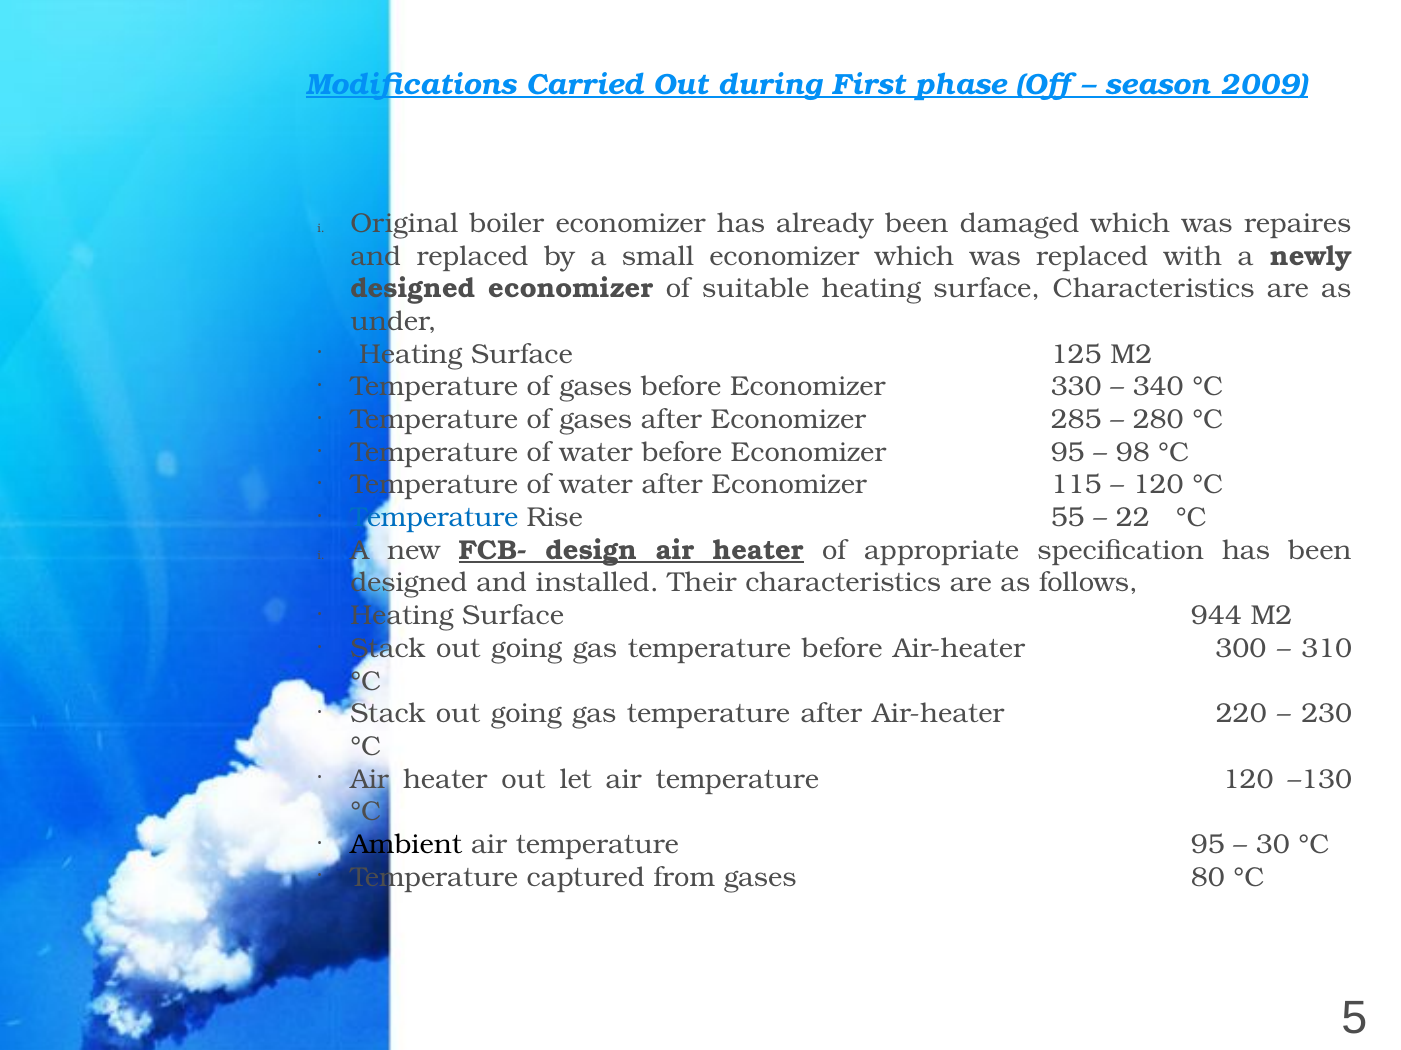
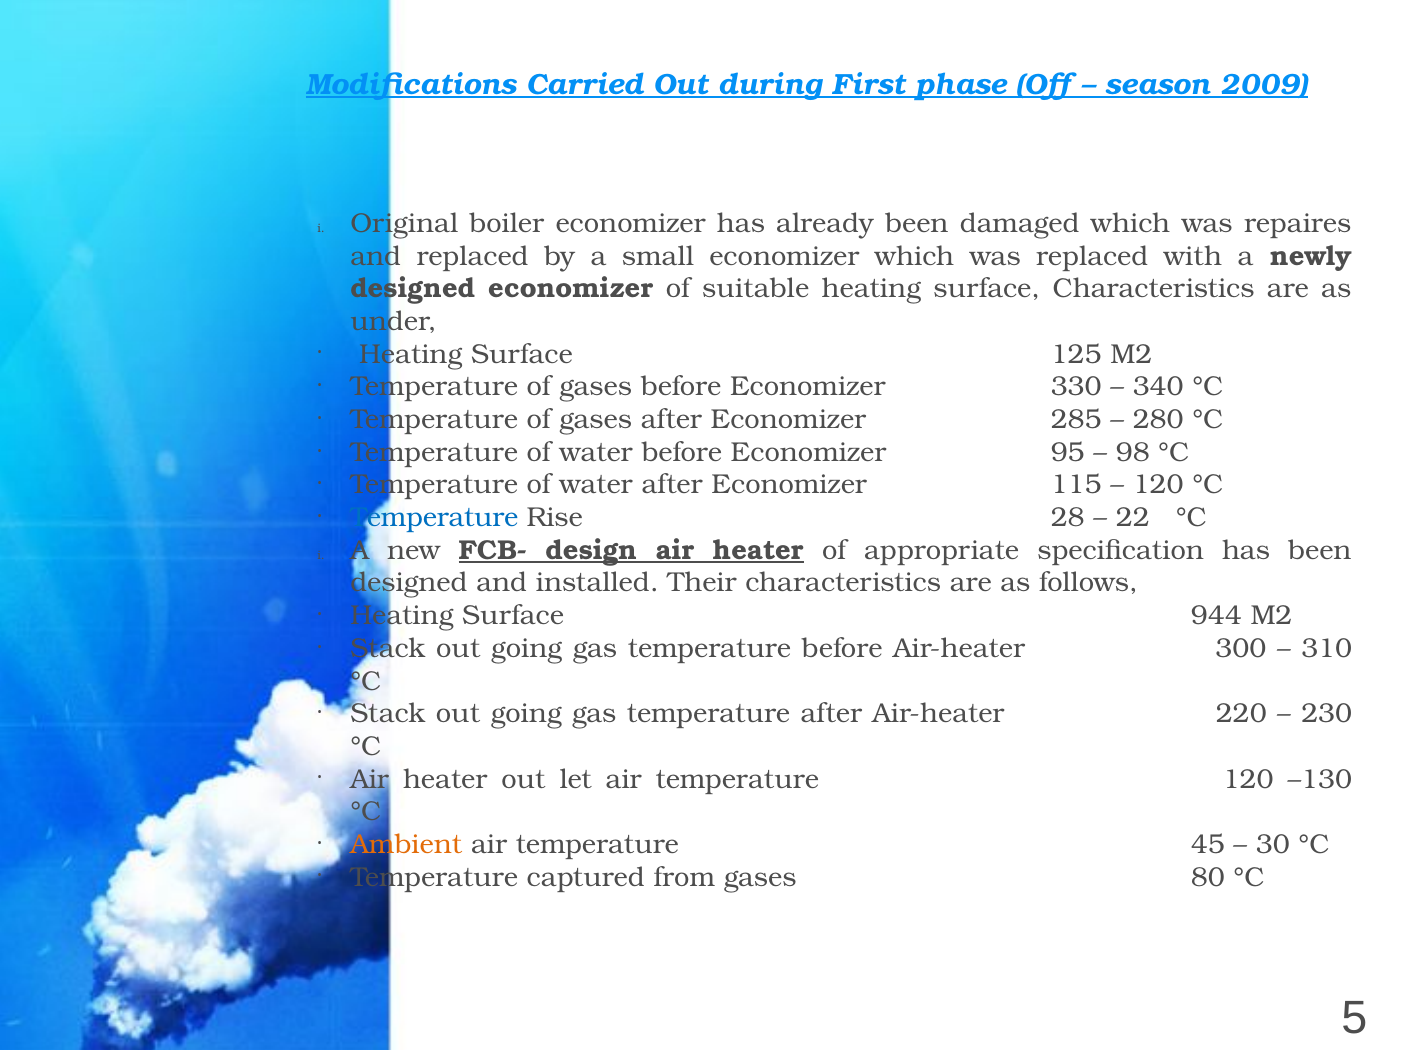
55: 55 -> 28 (1068, 518)
Ambient colour: black -> orange (406, 845)
temperature 95: 95 -> 45 (1208, 845)
